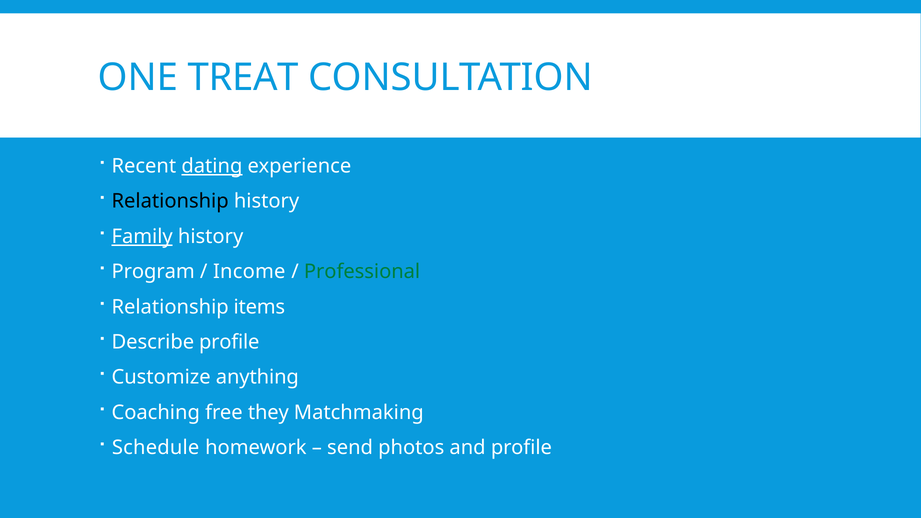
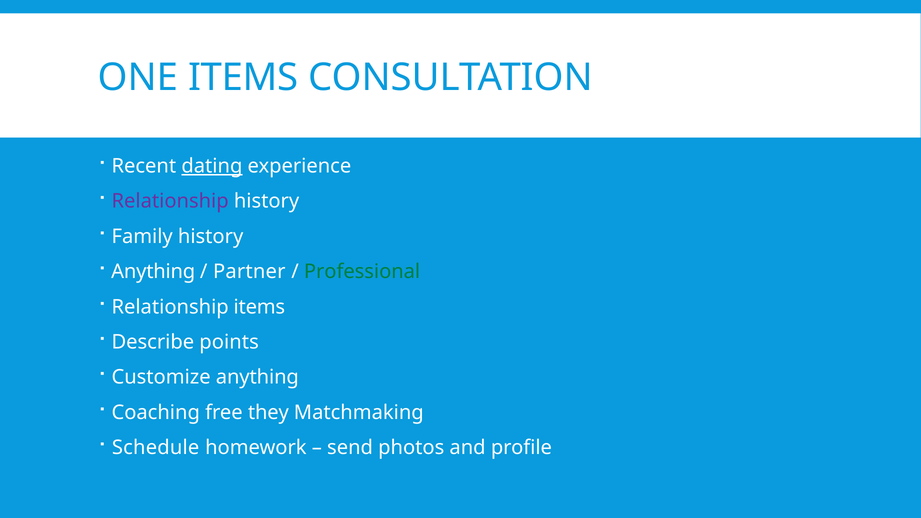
ONE TREAT: TREAT -> ITEMS (243, 77)
Relationship colour: black -> purple (170, 201)
Family underline: present -> none (142, 237)
Program: Program -> Anything (153, 272)
Income: Income -> Partner (249, 272)
Describe profile: profile -> points (229, 342)
